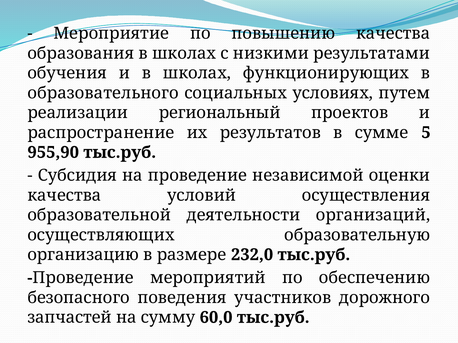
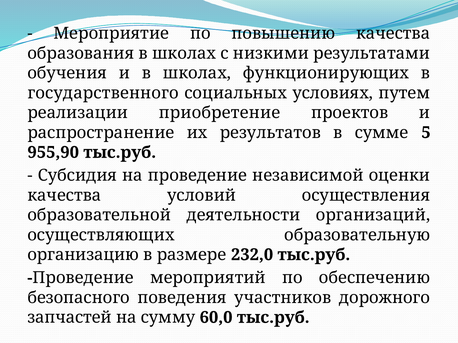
образовательного: образовательного -> государственного (103, 93)
региональный: региональный -> приобретение (219, 113)
